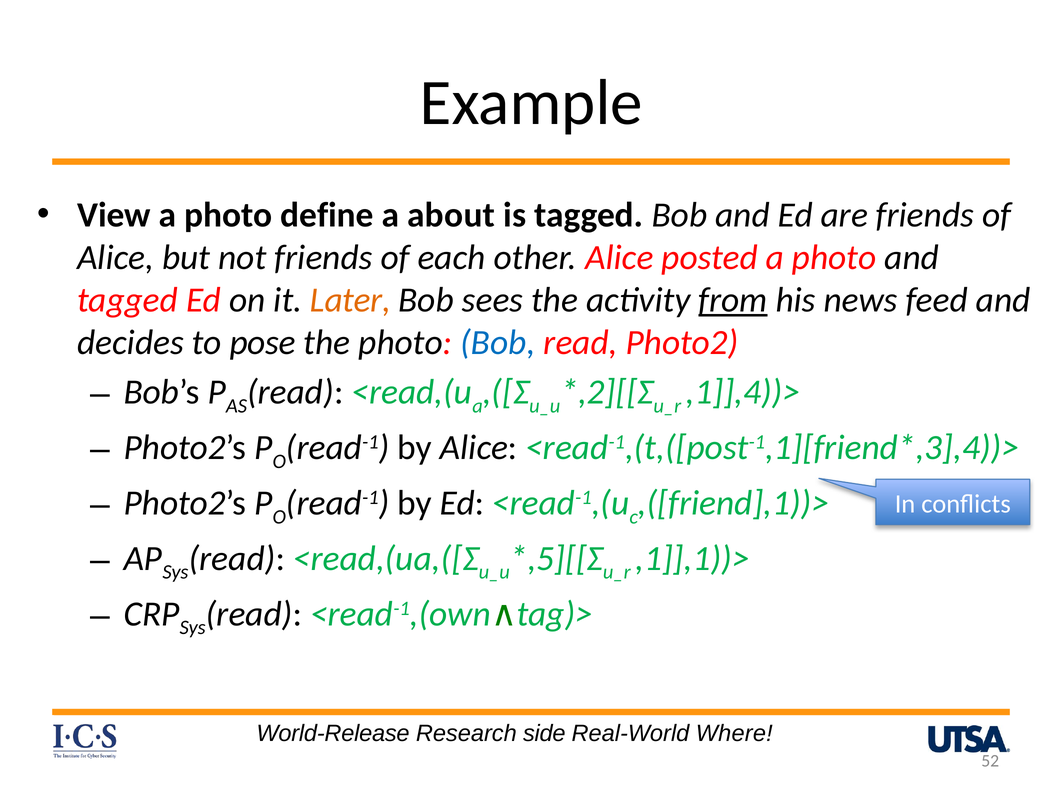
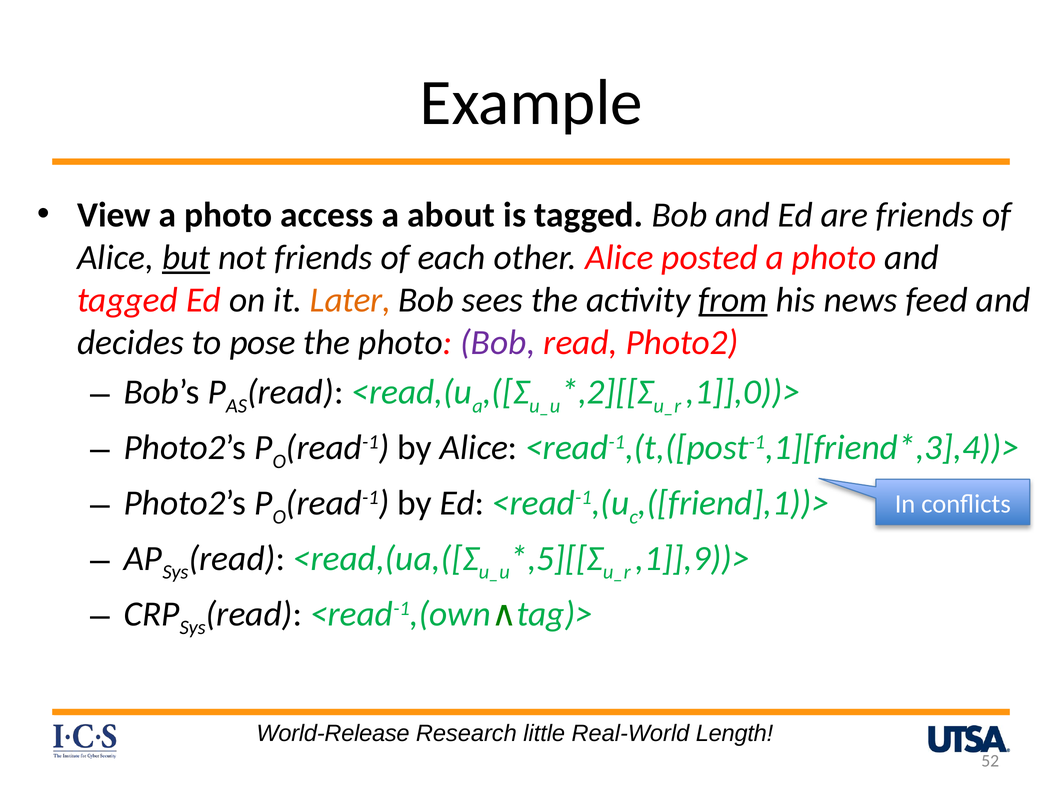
define: define -> access (327, 215)
but underline: none -> present (186, 258)
Bob colour: blue -> purple (498, 343)
,1]],4))>: ,1]],4))> -> ,1]],0))> (743, 392)
,1]],1))>: ,1]],1))> -> ,1]],9))> (693, 559)
side: side -> little (544, 734)
Where: Where -> Length (734, 734)
